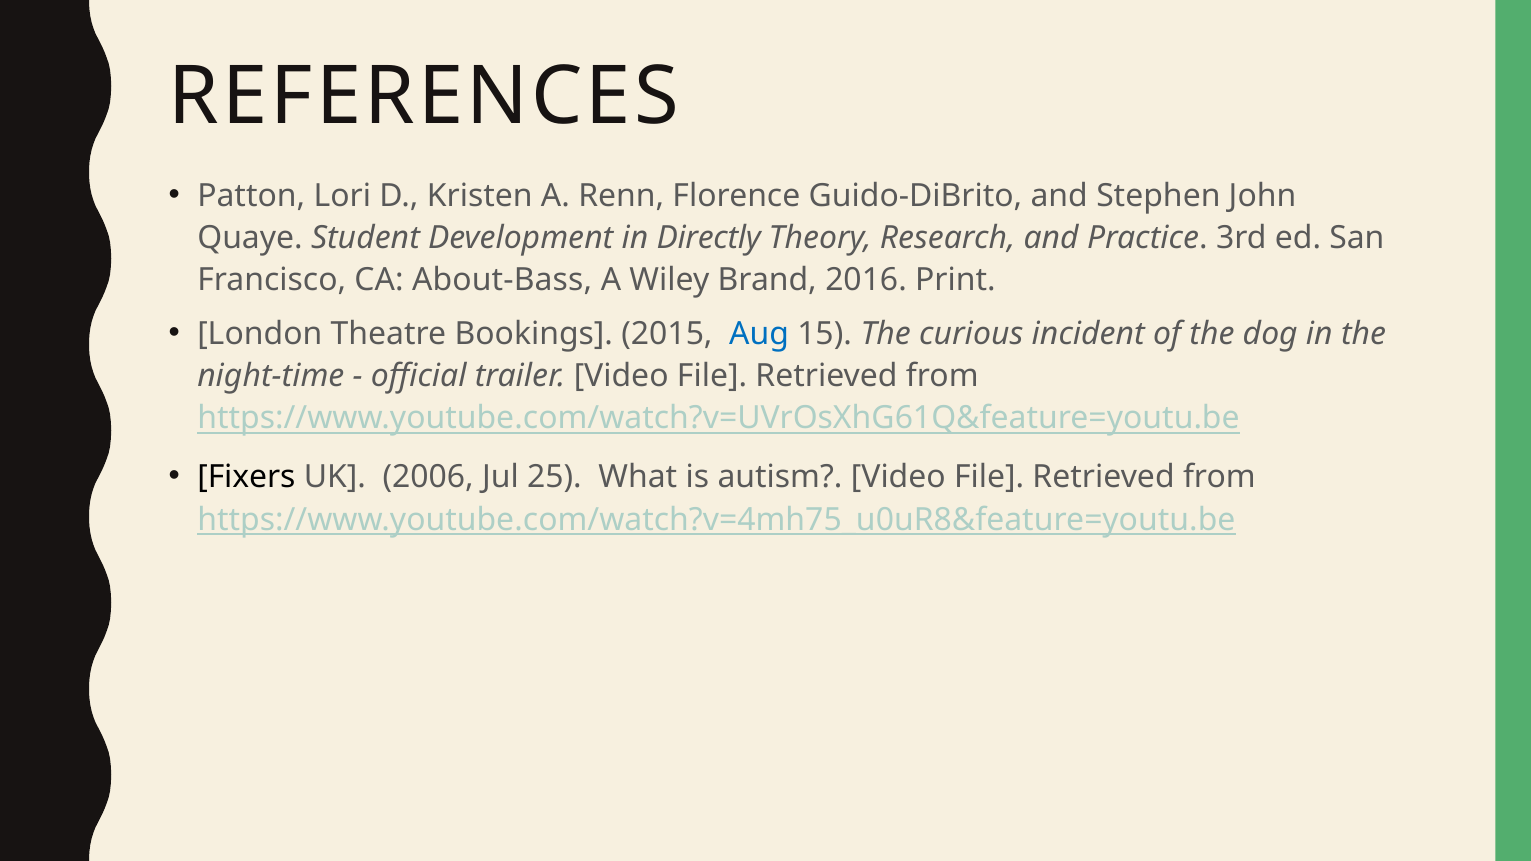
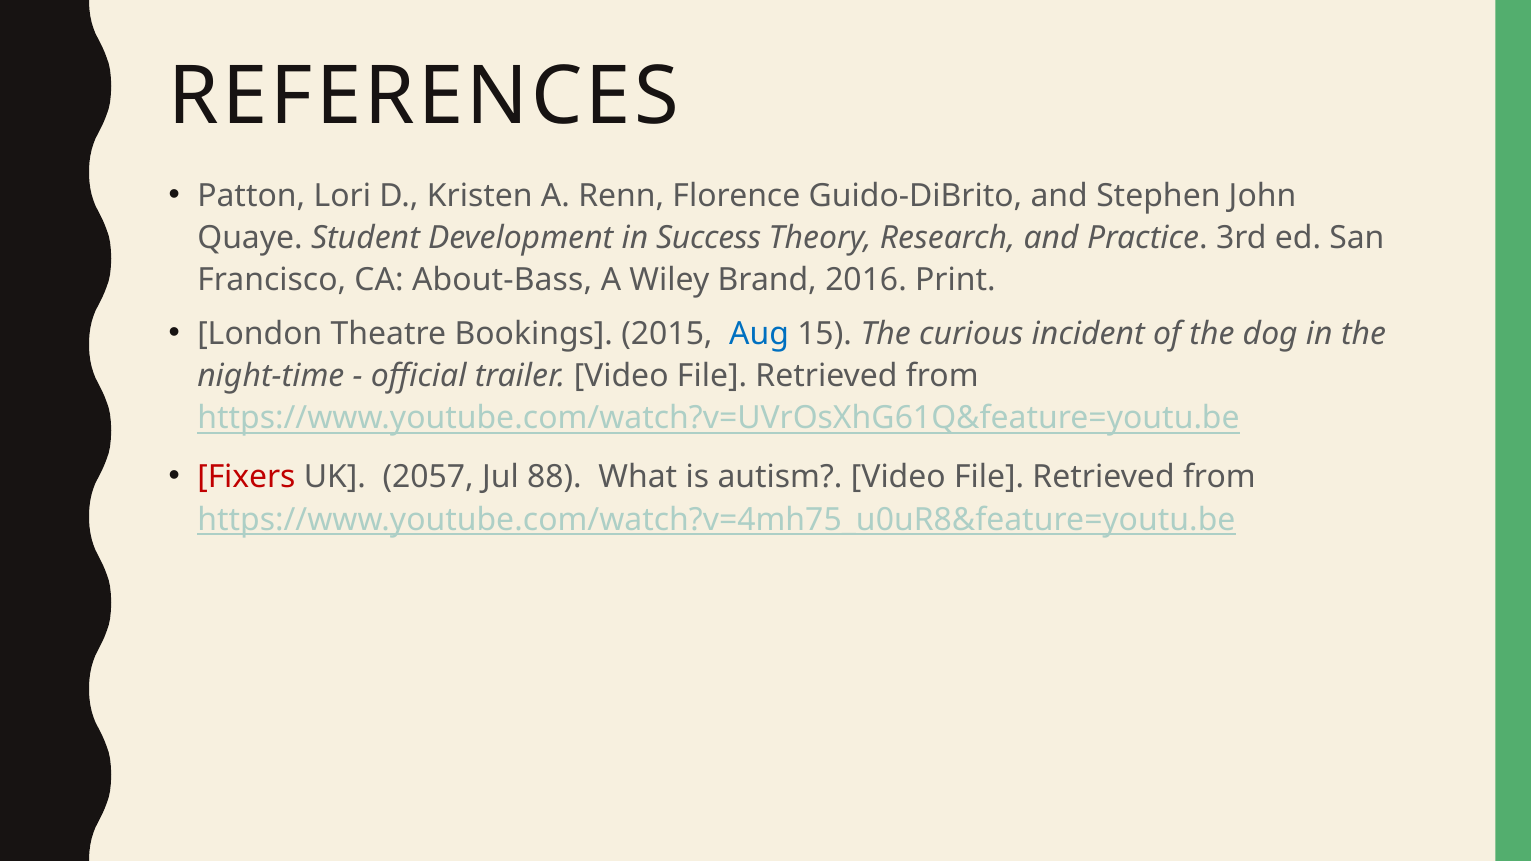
Directly: Directly -> Success (709, 238)
Fixers colour: black -> red (246, 477)
2006: 2006 -> 2057 (428, 477)
25: 25 -> 88 (554, 477)
